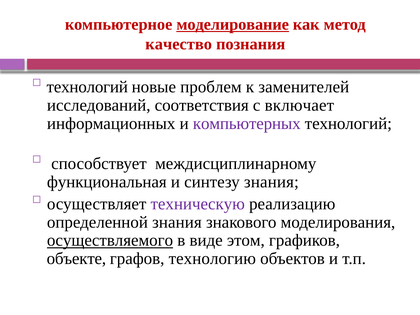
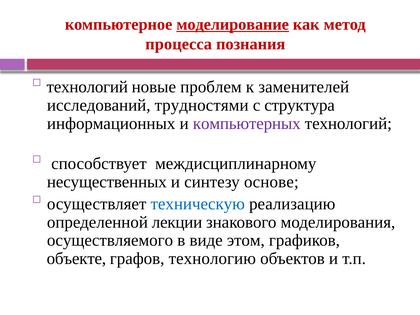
качество: качество -> процесса (179, 44)
соответствия: соответствия -> трудностями (202, 105)
включает: включает -> структура (300, 105)
функциональная: функциональная -> несущественных (107, 182)
синтезу знания: знания -> основе (271, 182)
техническую colour: purple -> blue (198, 204)
определенной знания: знания -> лекции (177, 222)
осуществляемого underline: present -> none (110, 240)
